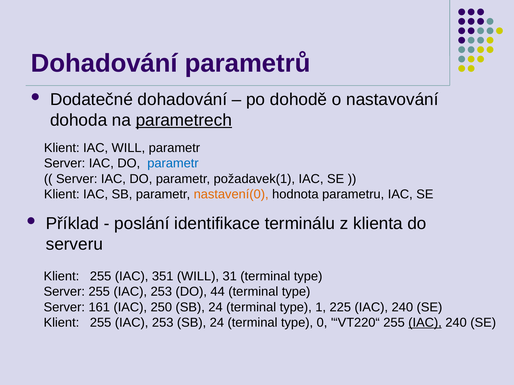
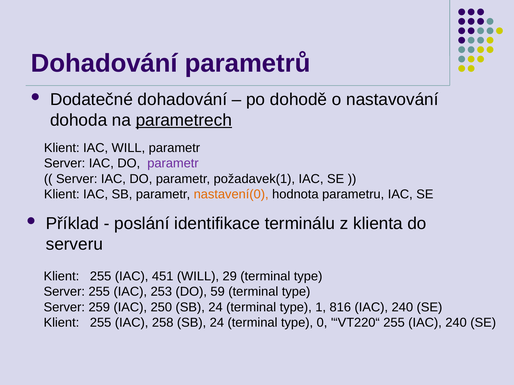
parametr colour: blue -> purple (173, 164)
351: 351 -> 451 (163, 277)
31: 31 -> 29 (230, 277)
44: 44 -> 59 (218, 292)
161: 161 -> 259 (99, 308)
225: 225 -> 816 (340, 308)
Klient 255 IAC 253: 253 -> 258 (163, 323)
IAC underline: present -> none (425, 323)
